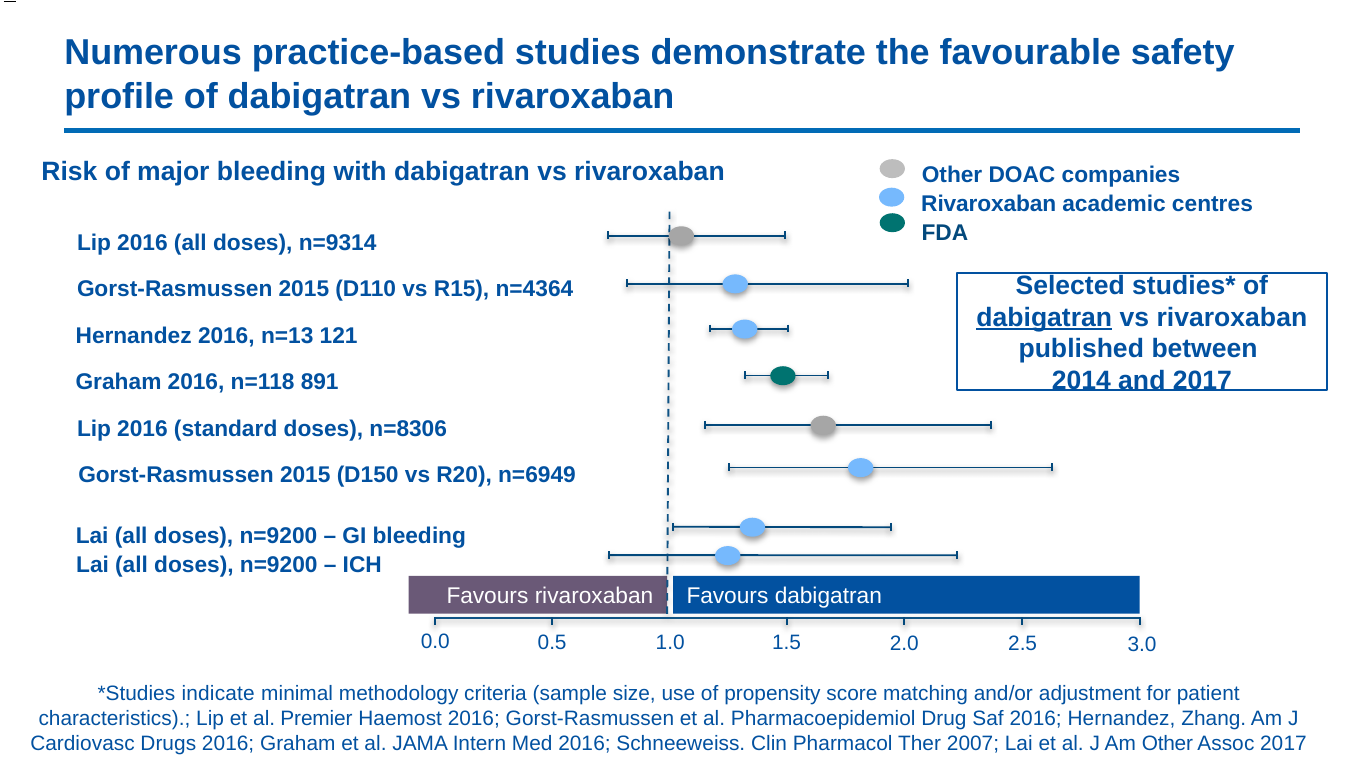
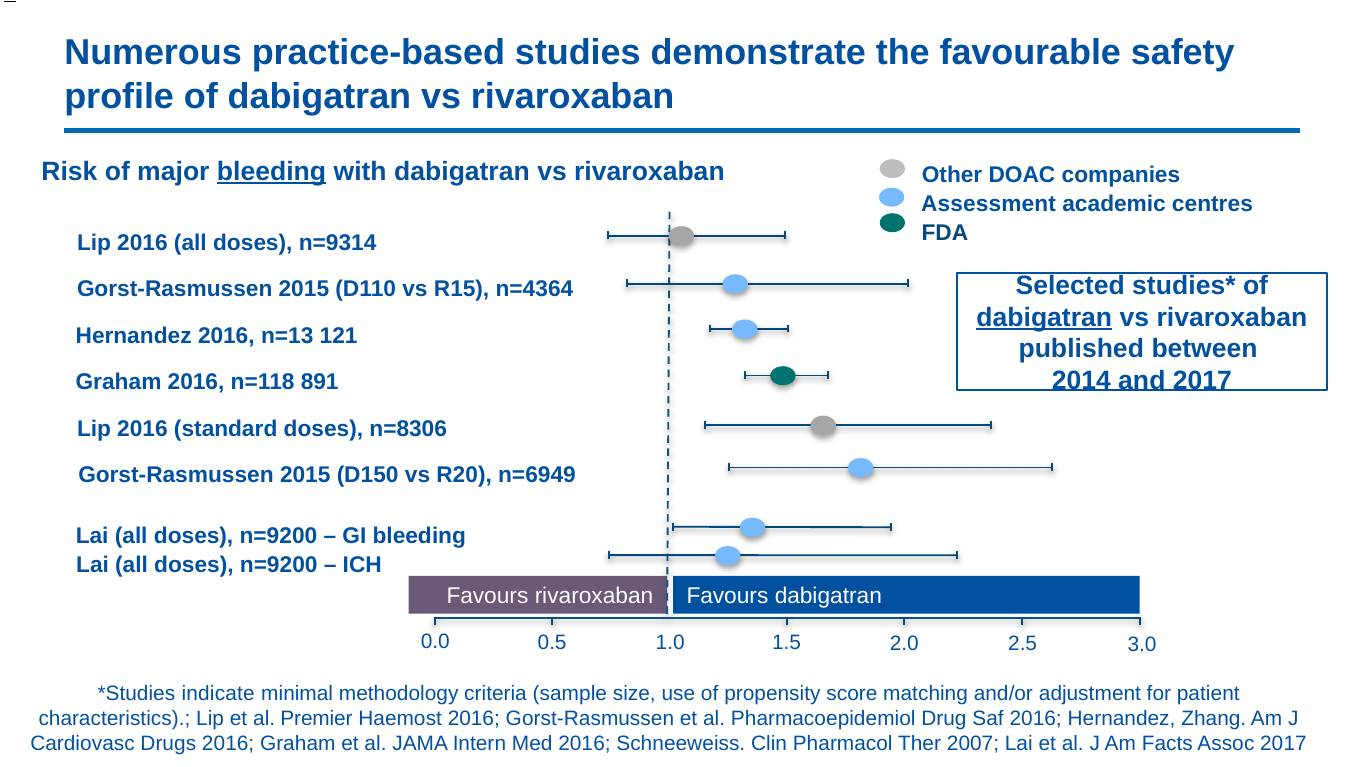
bleeding underline: none -> present (272, 172)
Rivaroxaban: Rivaroxaban -> Assessment (989, 204)
Am Other: Other -> Facts (1167, 744)
